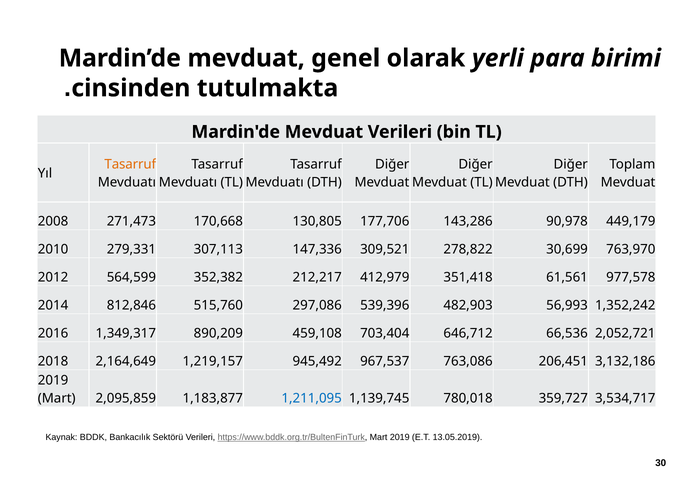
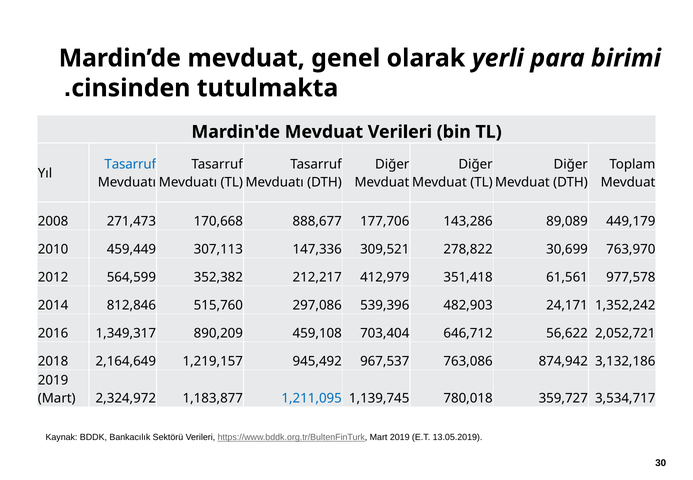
Tasarruf colour: orange -> blue (130, 164)
130,805: 130,805 -> 888,677 (317, 221)
90,978: 90,978 -> 89,089 (567, 221)
279,331: 279,331 -> 459,449 (131, 249)
56,993: 56,993 -> 24,171 (567, 305)
66,536: 66,536 -> 56,622 (567, 333)
206,451: 206,451 -> 874,942 (563, 361)
2,095,859: 2,095,859 -> 2,324,972 (126, 398)
